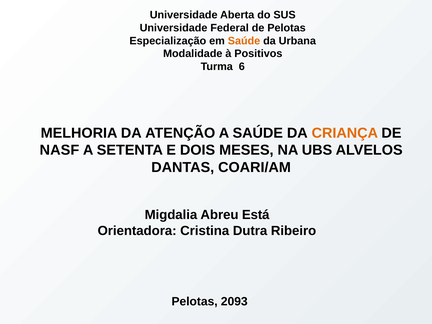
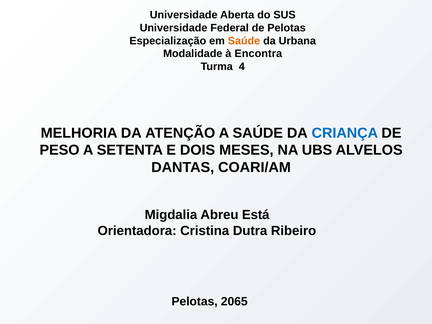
Positivos: Positivos -> Encontra (258, 54)
6: 6 -> 4 (242, 67)
CRIANÇA colour: orange -> blue (345, 133)
NASF: NASF -> PESO (60, 150)
2093: 2093 -> 2065 (234, 301)
